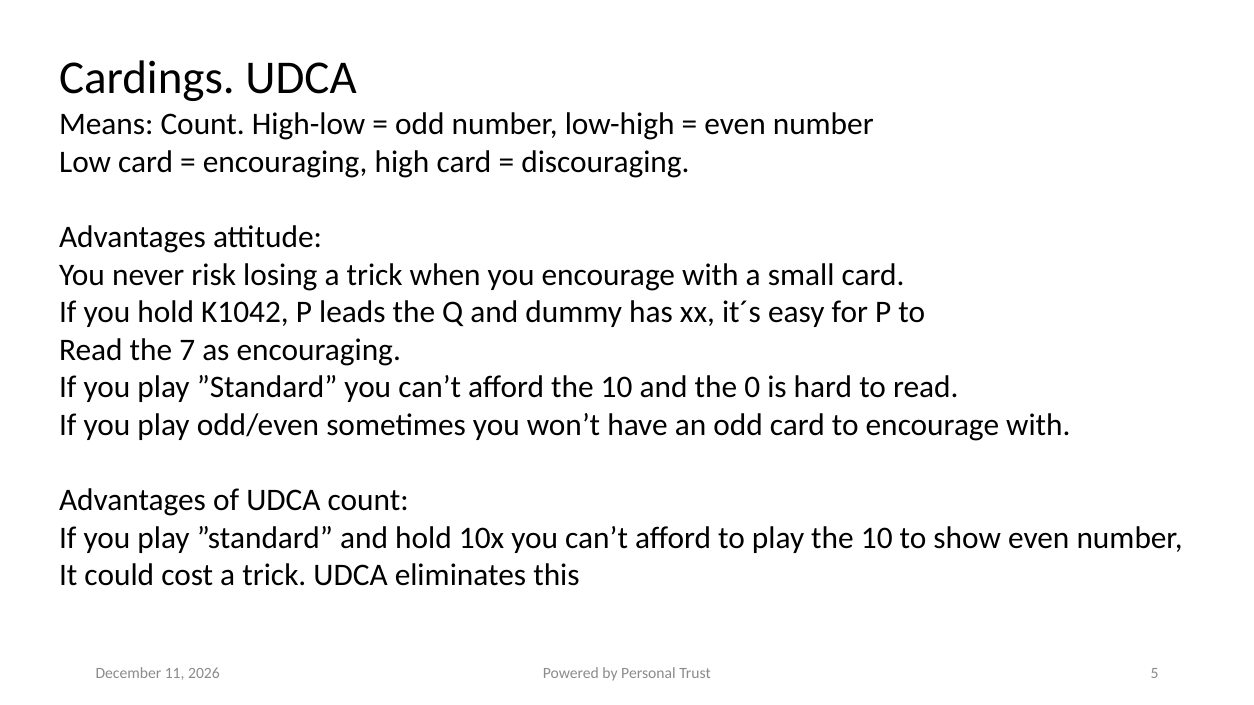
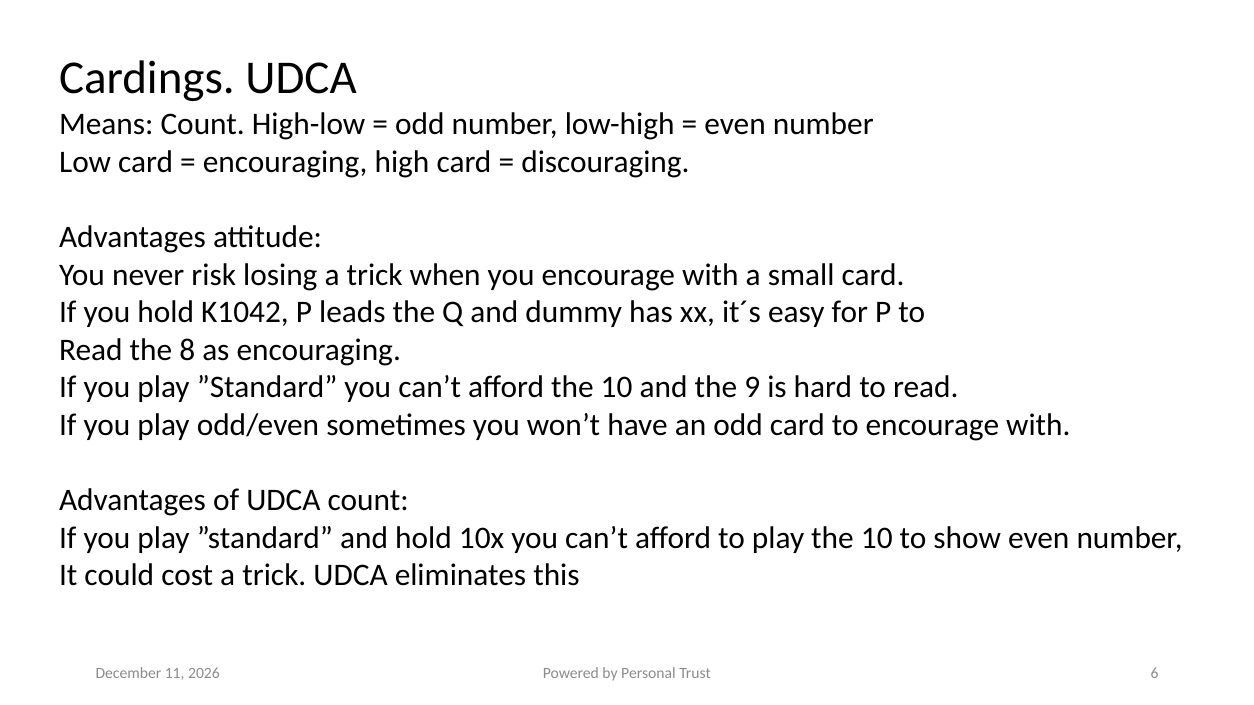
7: 7 -> 8 (187, 350)
0: 0 -> 9 (752, 388)
5: 5 -> 6 (1154, 673)
